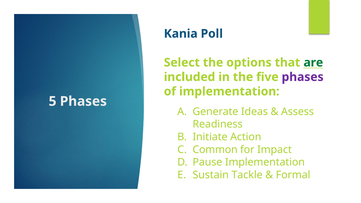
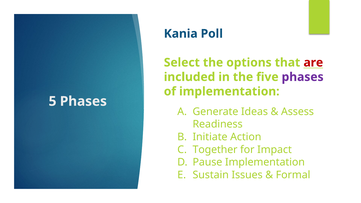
are colour: green -> red (313, 63)
Common: Common -> Together (215, 150)
Tackle: Tackle -> Issues (247, 175)
